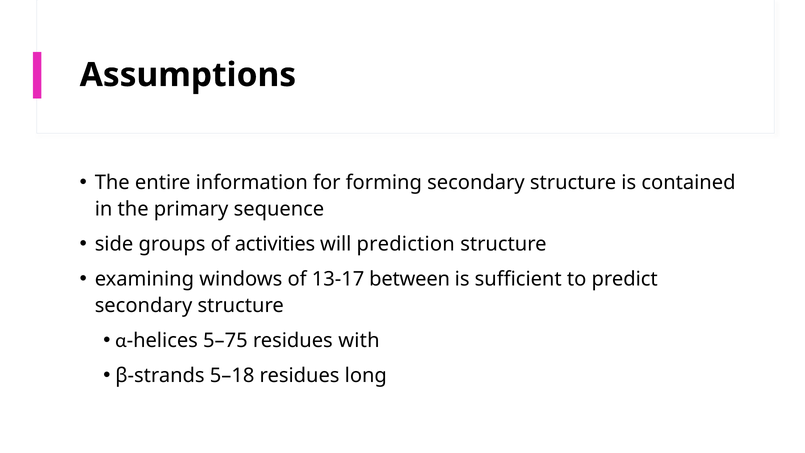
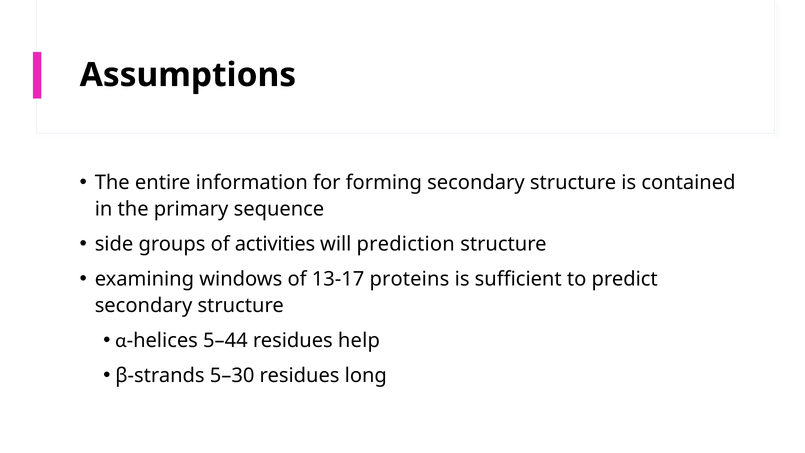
between: between -> proteins (409, 279)
5–75: 5–75 -> 5–44 (225, 340)
with: with -> help (359, 340)
5–18: 5–18 -> 5–30 (232, 375)
